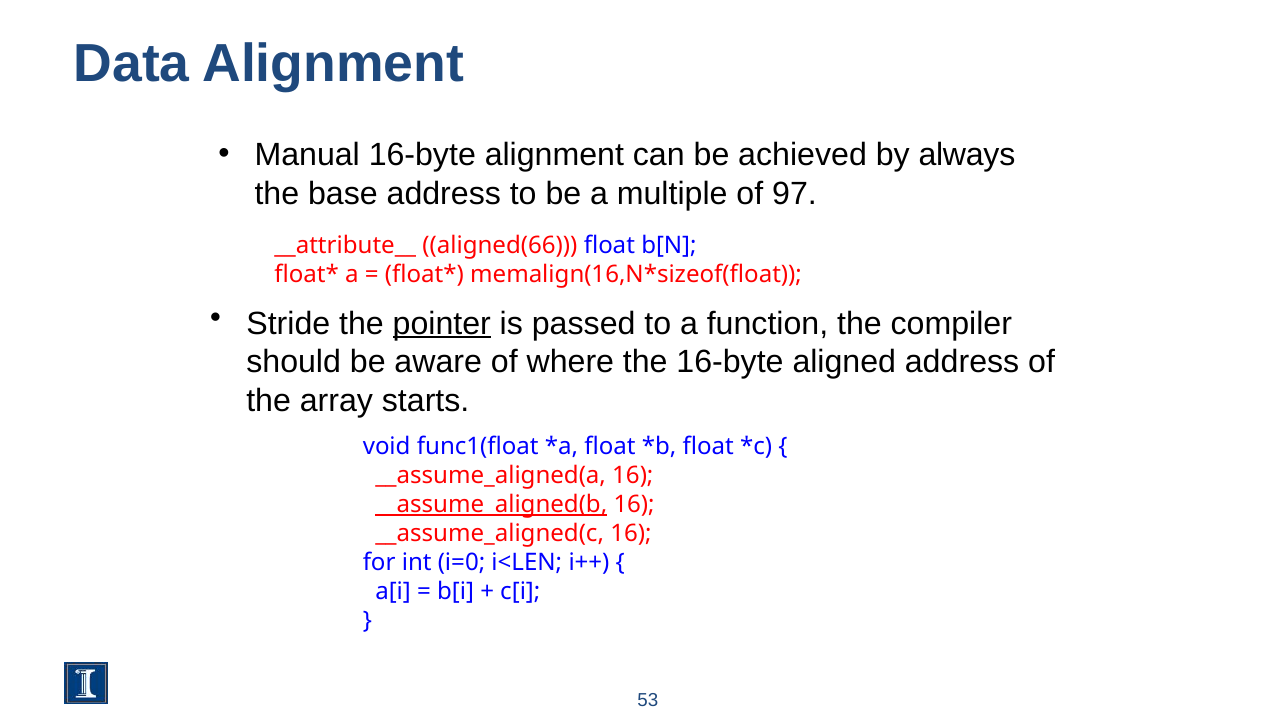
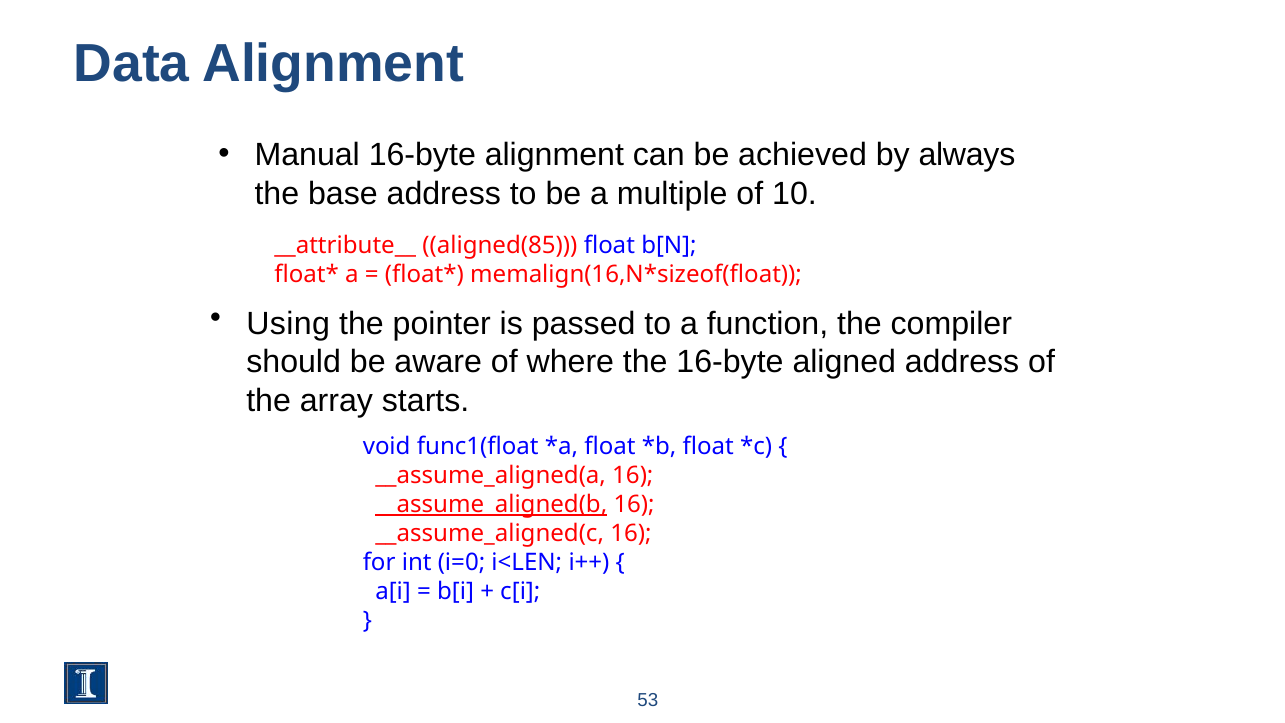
97: 97 -> 10 (794, 193)
aligned(66: aligned(66 -> aligned(85 (500, 246)
Stride: Stride -> Using (288, 323)
pointer underline: present -> none (442, 323)
